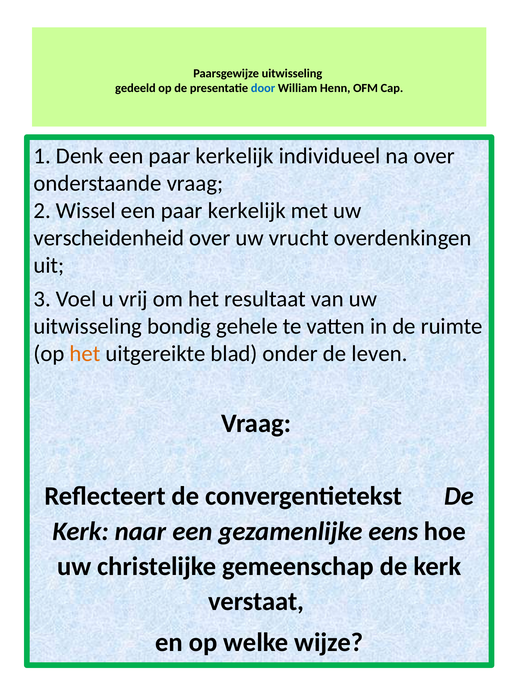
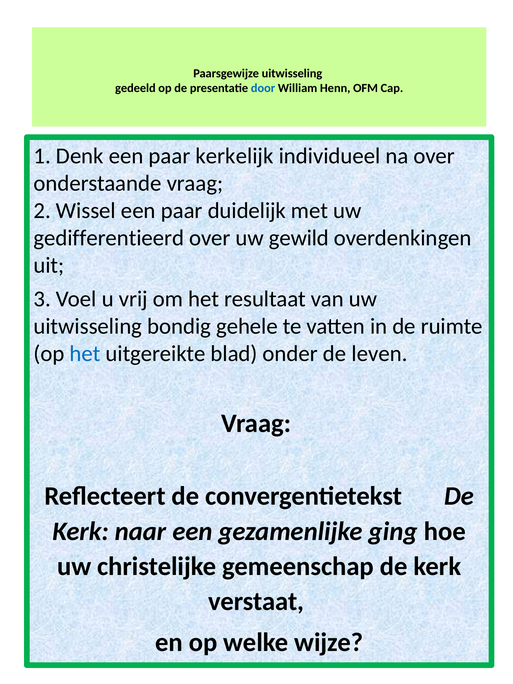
Wissel een paar kerkelijk: kerkelijk -> duidelijk (247, 211)
verscheidenheid: verscheidenheid -> gedifferentieerd (109, 238)
vrucht: vrucht -> gewild (299, 238)
het colour: orange -> blue (85, 354)
eens: eens -> ging (393, 531)
